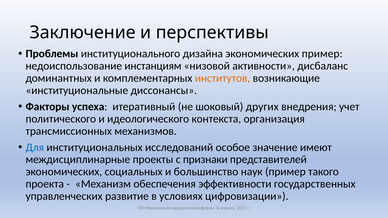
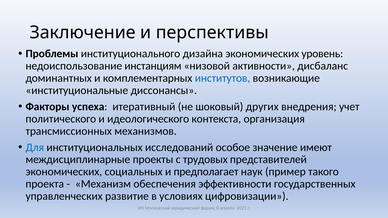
экономических пример: пример -> уровень (322, 54)
институтов colour: orange -> blue (223, 78)
признаки: признаки -> трудовых (205, 160)
большинство: большинство -> предполагает (206, 172)
